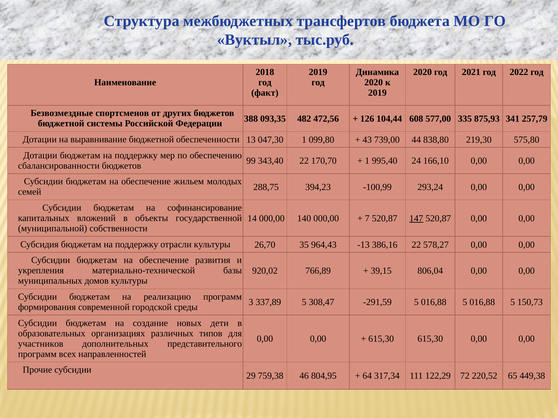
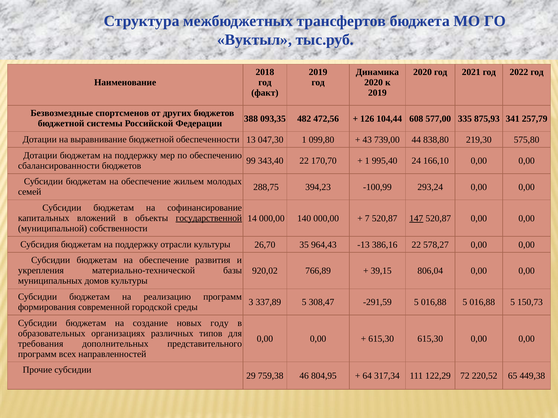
государственной underline: none -> present (209, 218)
дети: дети -> году (220, 323)
участников: участников -> требования (41, 344)
